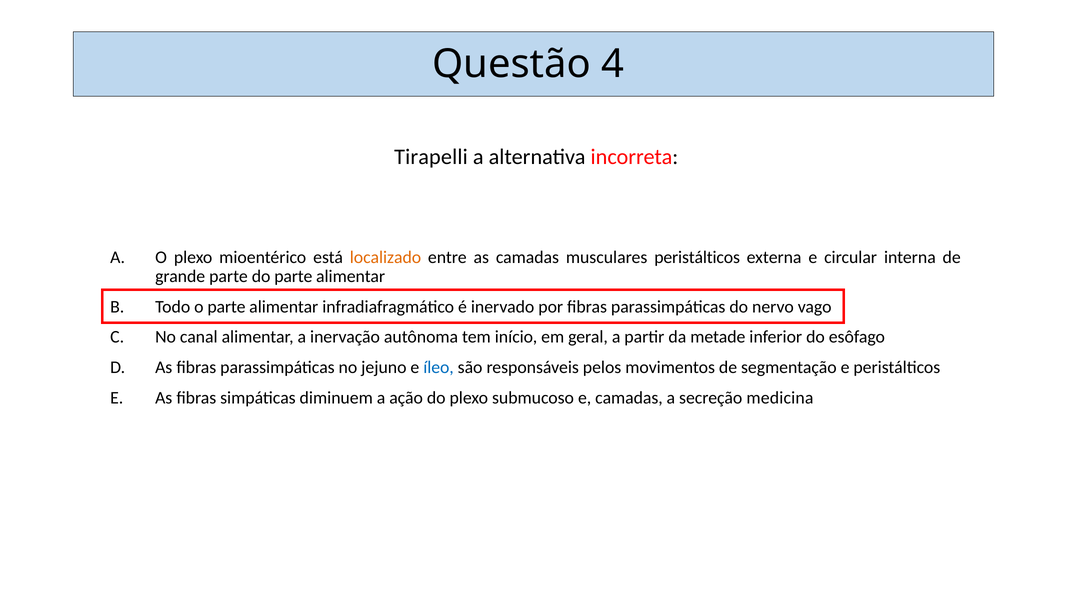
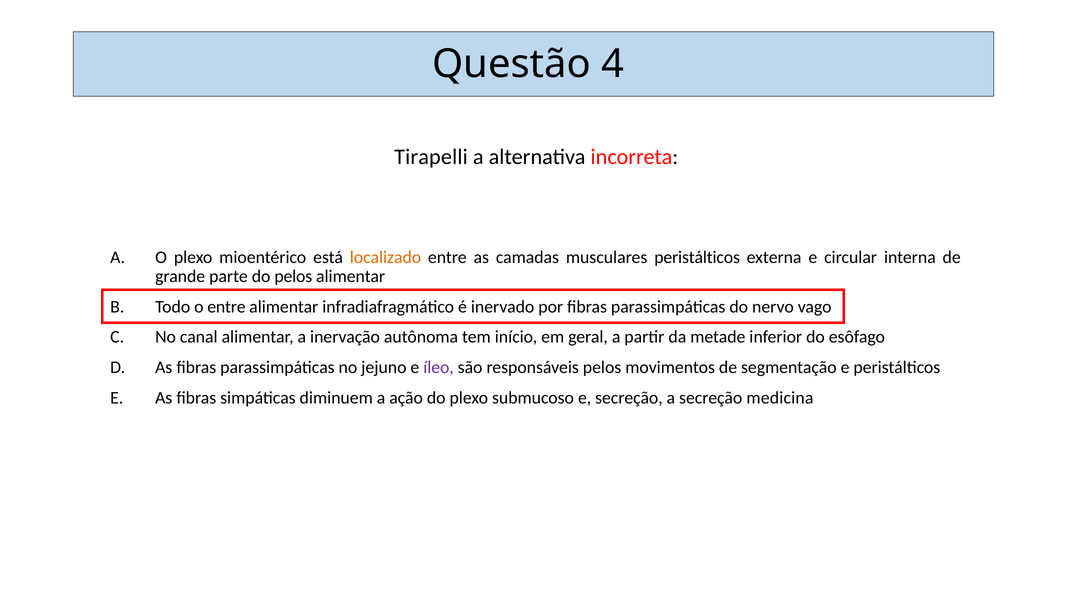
do parte: parte -> pelos (293, 277)
o parte: parte -> entre (226, 307)
íleo colour: blue -> purple (439, 368)
e camadas: camadas -> secreção (629, 398)
